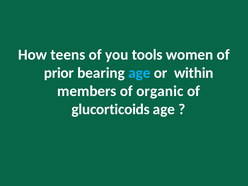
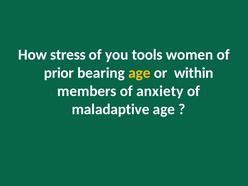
teens: teens -> stress (68, 55)
age colour: light blue -> yellow (139, 73)
organic: organic -> anxiety (160, 91)
glucorticoids: glucorticoids -> maladaptive (111, 109)
